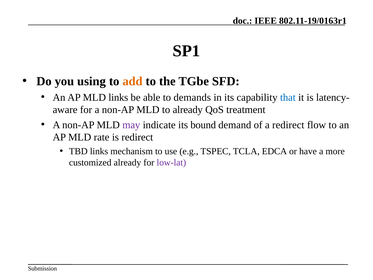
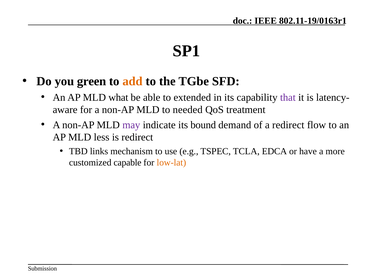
using: using -> green (92, 81)
MLD links: links -> what (118, 97)
demands: demands -> extended (192, 97)
that colour: blue -> purple (288, 97)
to already: already -> needed (188, 110)
rate: rate -> less (102, 137)
customized already: already -> capable (128, 162)
low-lat colour: purple -> orange (171, 162)
